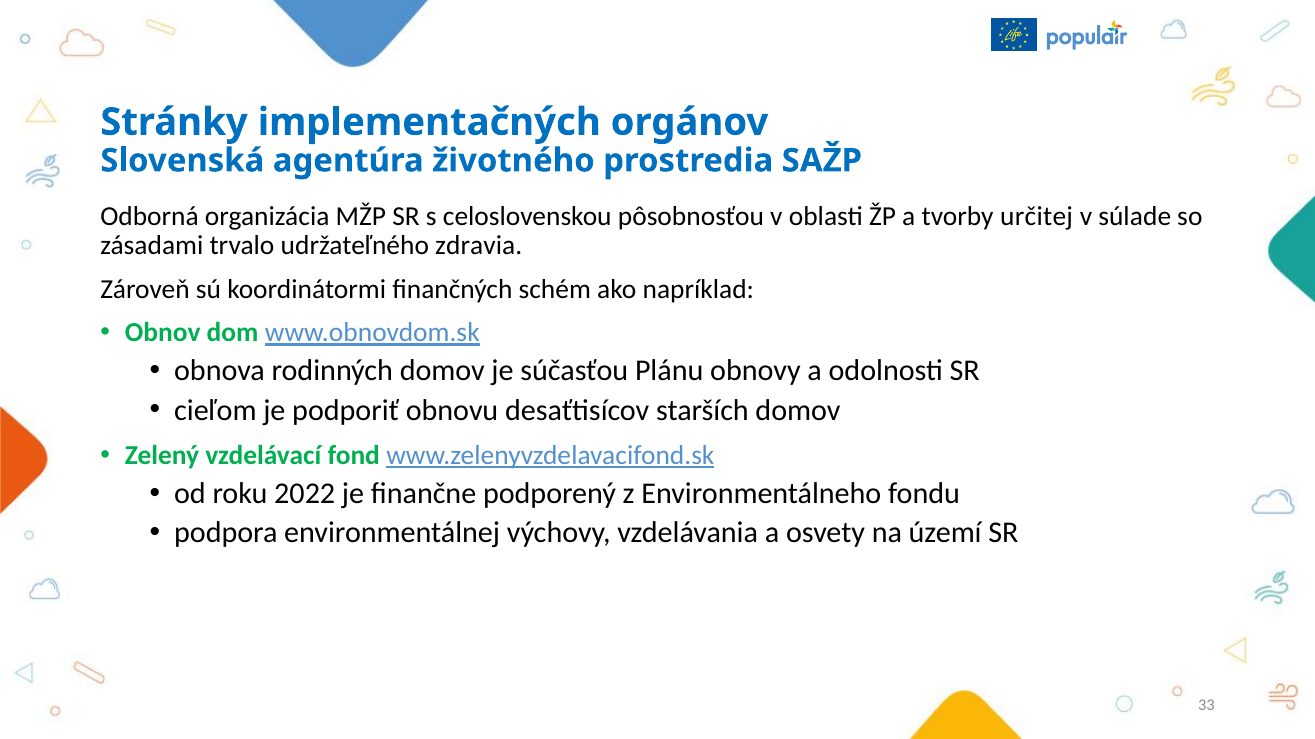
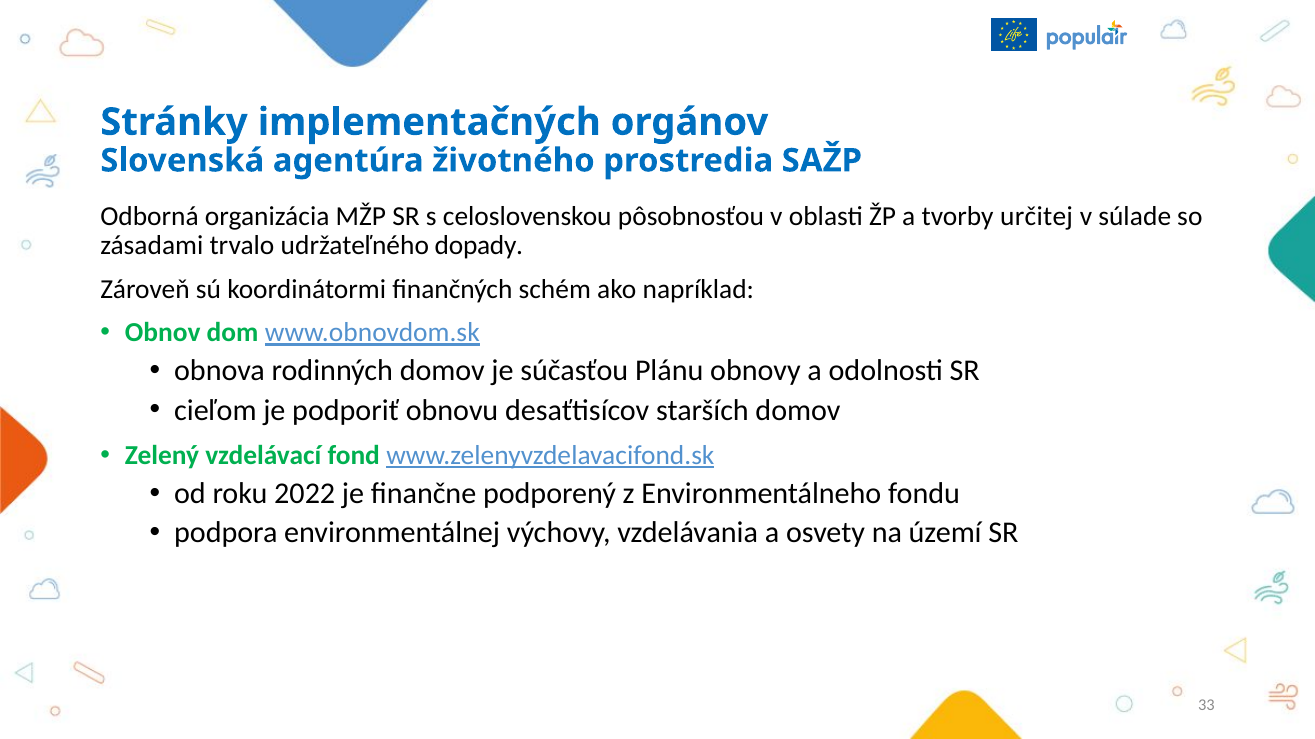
zdravia: zdravia -> dopady (479, 246)
